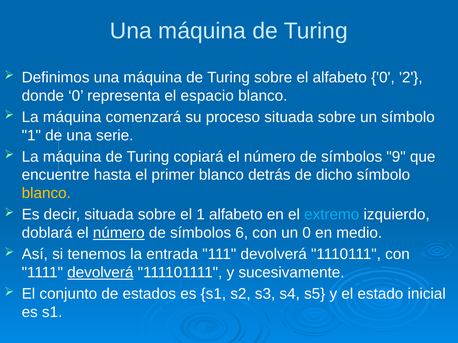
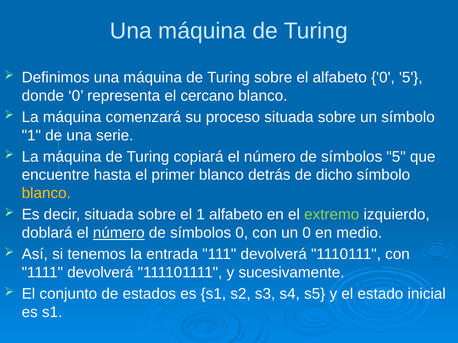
0 2: 2 -> 5 (411, 78)
espacio: espacio -> cercano (207, 96)
símbolos 9: 9 -> 5 (396, 157)
extremo colour: light blue -> light green (332, 215)
símbolos 6: 6 -> 0 (242, 233)
devolverá underline: present -> none (100, 273)
